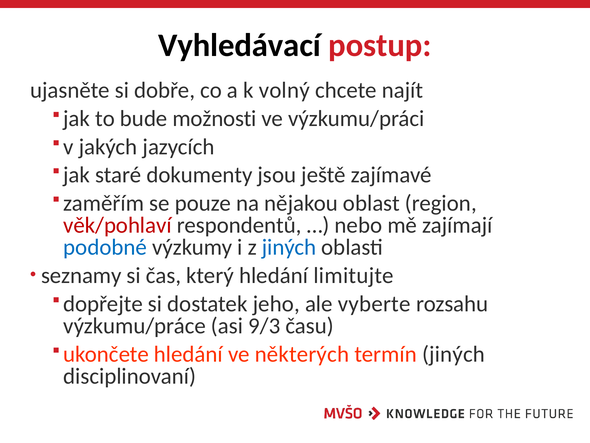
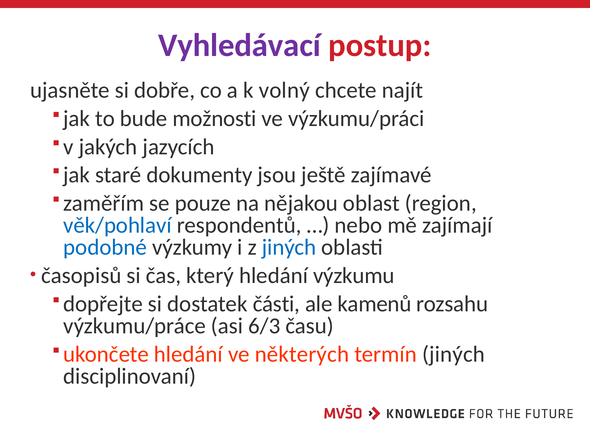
Vyhledávací colour: black -> purple (240, 45)
věk/pohlaví colour: red -> blue (117, 225)
seznamy: seznamy -> časopisů (81, 275)
limitujte: limitujte -> výzkumu (354, 275)
jeho: jeho -> části (276, 304)
vyberte: vyberte -> kamenů (374, 304)
9/3: 9/3 -> 6/3 (264, 326)
